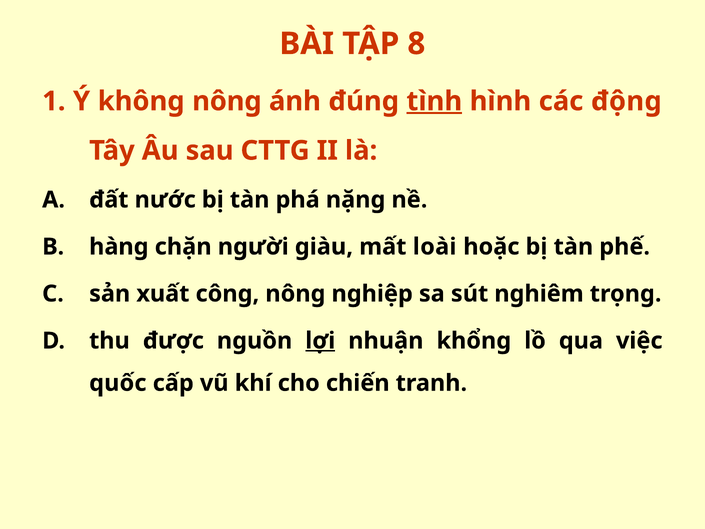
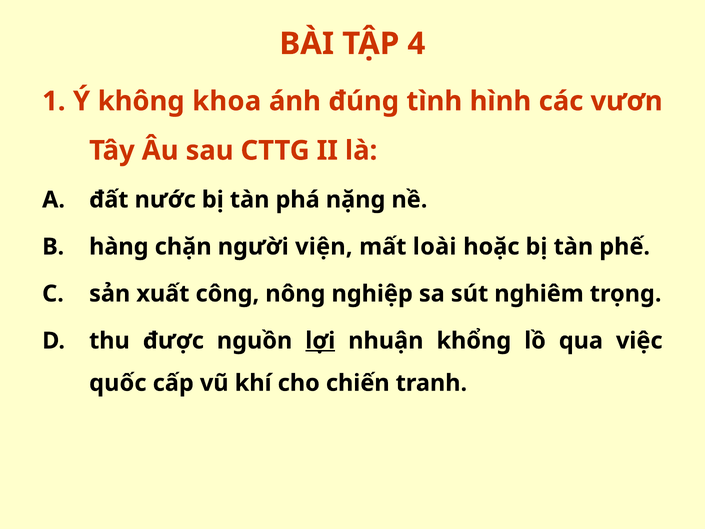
8: 8 -> 4 (416, 44)
không nông: nông -> khoa (227, 101)
tình underline: present -> none (434, 101)
động: động -> vươn (627, 101)
giàu: giàu -> viện (324, 247)
